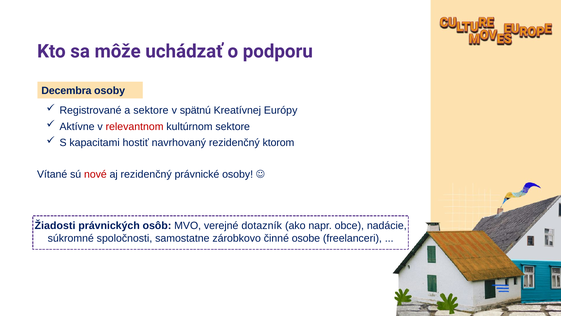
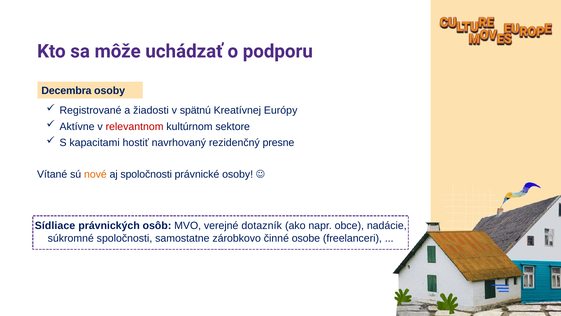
a sektore: sektore -> žiadosti (151, 110)
ktorom: ktorom -> presne (278, 142)
nové colour: red -> orange (95, 174)
aj rezidenčný: rezidenčný -> spoločnosti (146, 174)
Žiadosti: Žiadosti -> Sídliace (55, 225)
